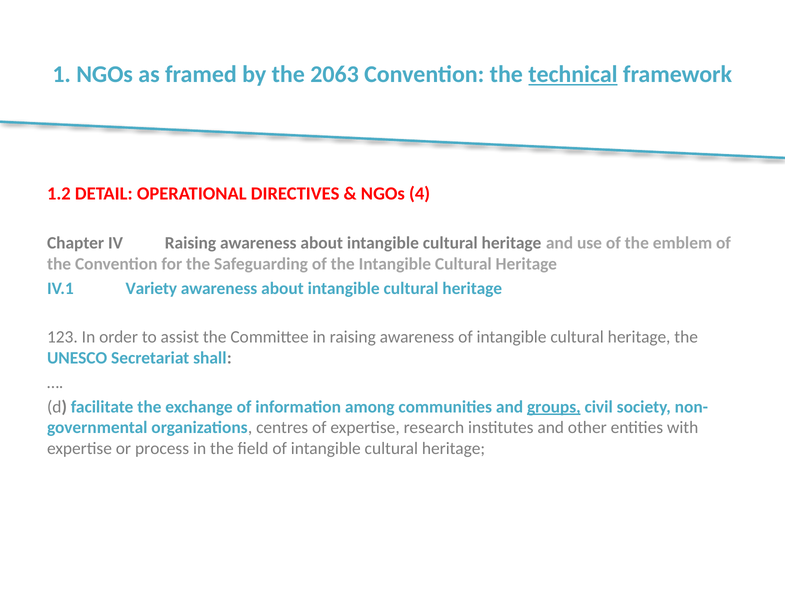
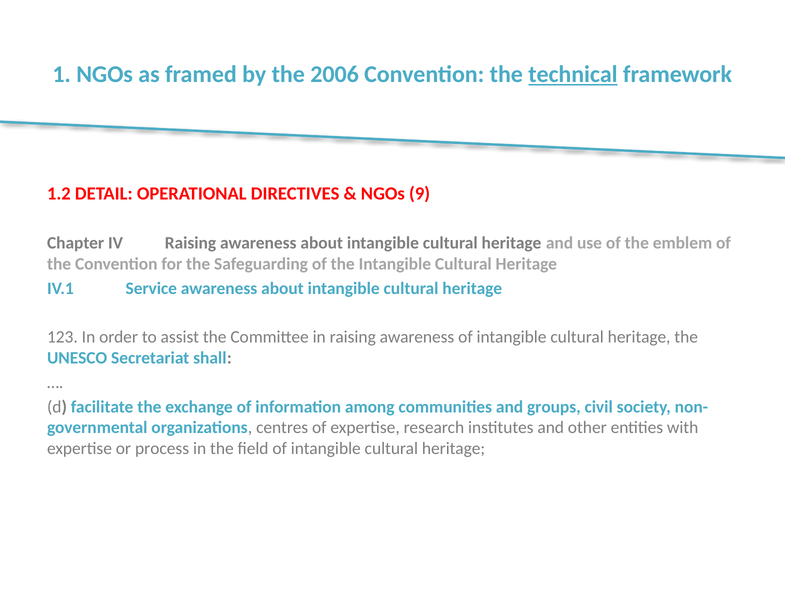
2063: 2063 -> 2006 (335, 74)
4: 4 -> 9 (420, 194)
Variety: Variety -> Service (151, 288)
groups underline: present -> none (554, 407)
